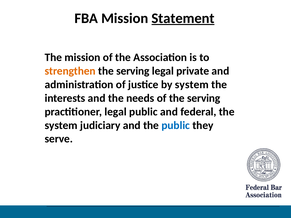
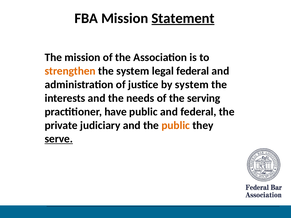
serving: serving -> system (133, 71)
legal private: private -> federal (193, 71)
practitioner legal: legal -> have (116, 112)
system: system -> private (61, 125)
public colour: blue -> orange (176, 125)
serve underline: none -> present (59, 139)
